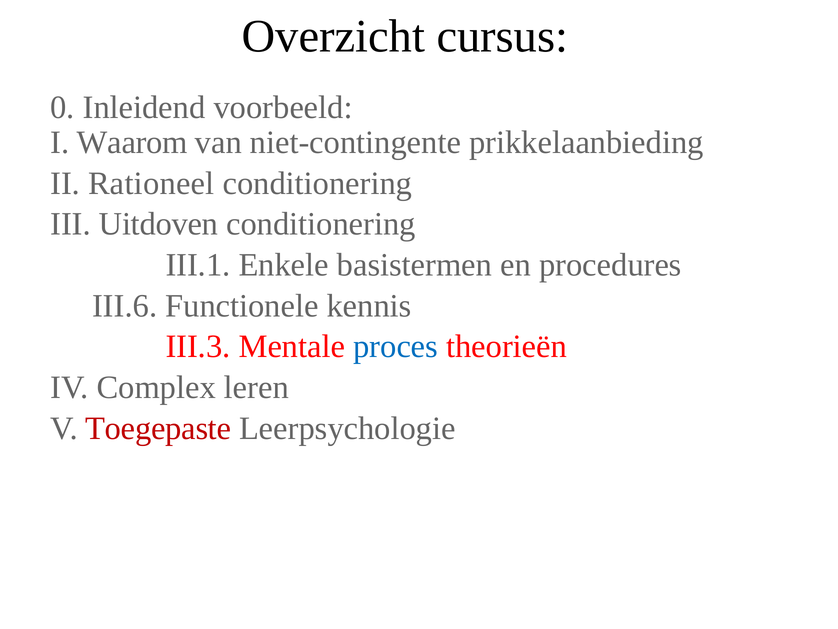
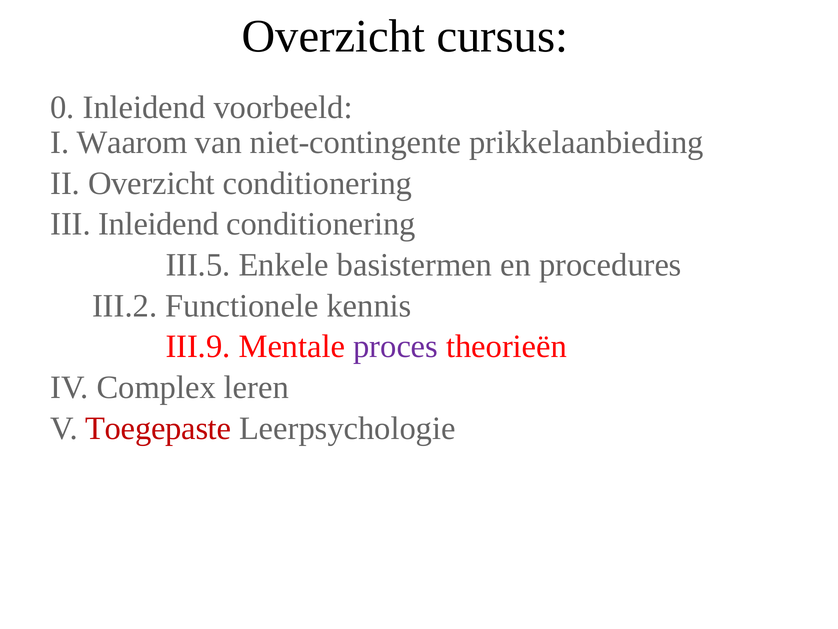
II Rationeel: Rationeel -> Overzicht (151, 183)
III Uitdoven: Uitdoven -> Inleidend (159, 224)
III.1: III.1 -> III.5 (198, 265)
III.6: III.6 -> III.2 (125, 306)
III.3: III.3 -> III.9 (198, 346)
proces colour: blue -> purple (396, 346)
